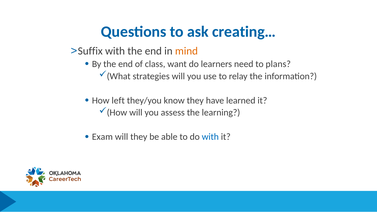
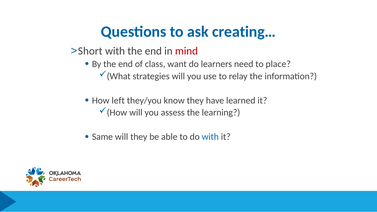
Suffix: Suffix -> Short (90, 51)
mind colour: orange -> red (186, 51)
plans: plans -> place (278, 64)
Exam: Exam -> Same (102, 137)
